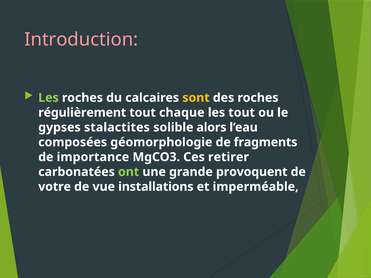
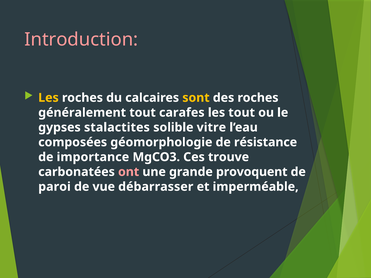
Les colour: light green -> yellow (48, 98)
régulièrement: régulièrement -> généralement (82, 113)
chaque: chaque -> carafes (182, 113)
alors: alors -> vitre (211, 127)
fragments: fragments -> résistance (266, 142)
retirer: retirer -> trouve (229, 157)
ont colour: light green -> pink (129, 172)
votre: votre -> paroi (55, 187)
installations: installations -> débarrasser (156, 187)
